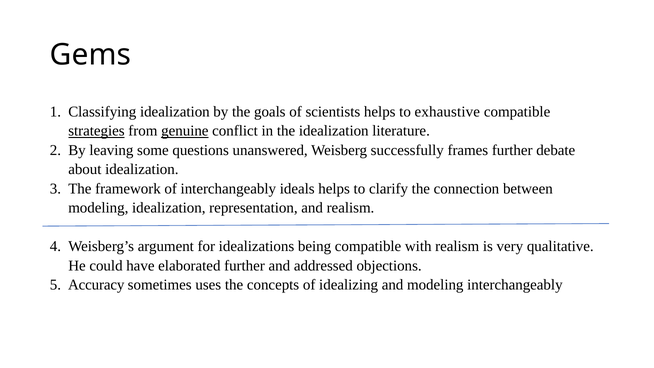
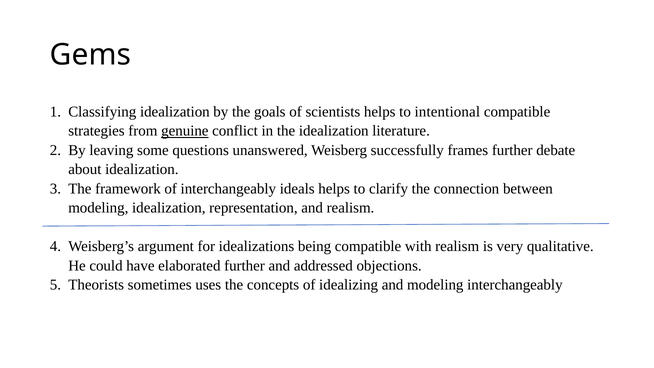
exhaustive: exhaustive -> intentional (447, 112)
strategies underline: present -> none (96, 131)
Accuracy: Accuracy -> Theorists (96, 285)
